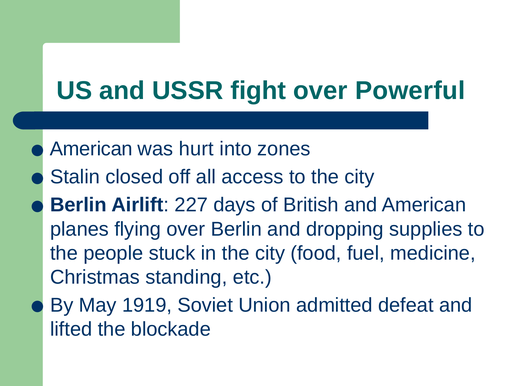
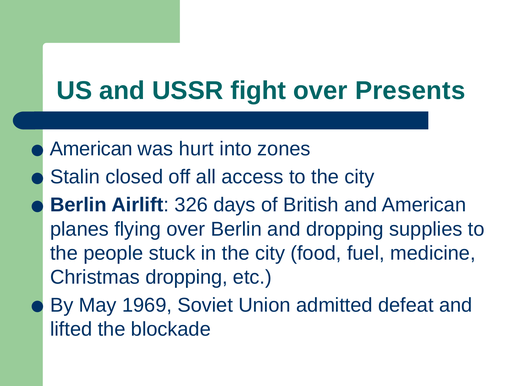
Powerful: Powerful -> Presents (410, 90)
227: 227 -> 326 (191, 205)
Christmas standing: standing -> dropping (186, 277)
1919: 1919 -> 1969 (147, 305)
